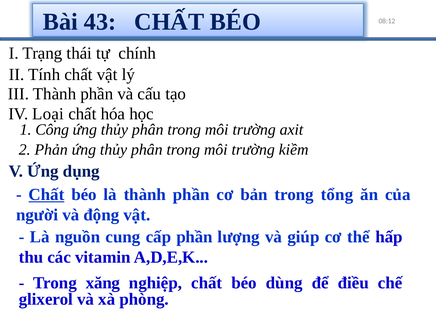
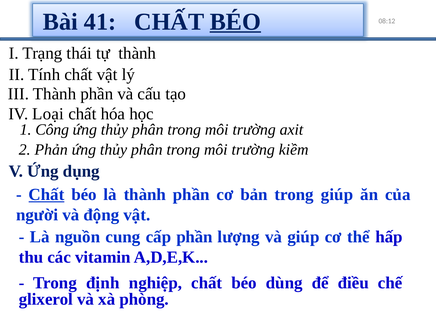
43: 43 -> 41 (100, 22)
BÉO underline: none -> present (235, 22)
tự chính: chính -> thành (137, 53)
trong tổng: tổng -> giúp (337, 195)
xăng: xăng -> định (103, 283)
